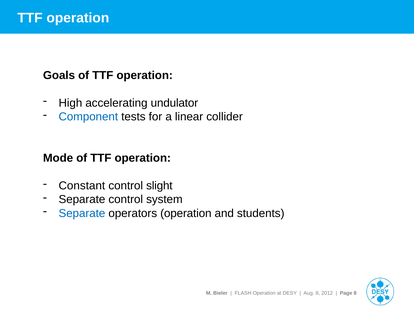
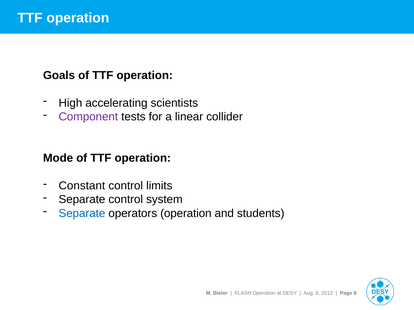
undulator: undulator -> scientists (174, 103)
Component colour: blue -> purple (88, 117)
slight: slight -> limits (159, 186)
